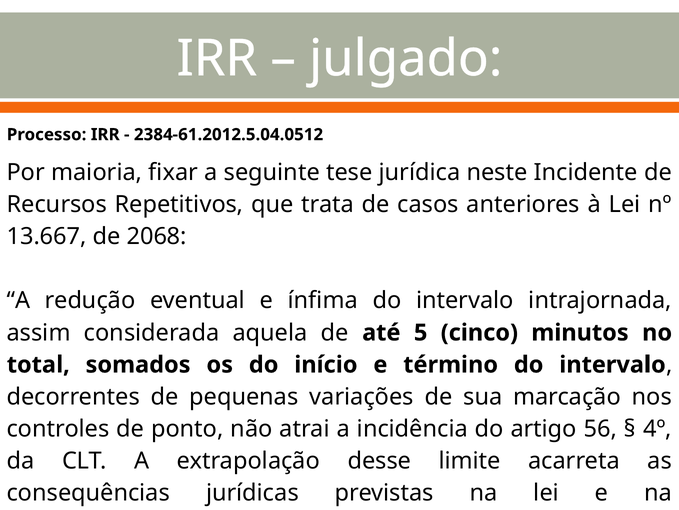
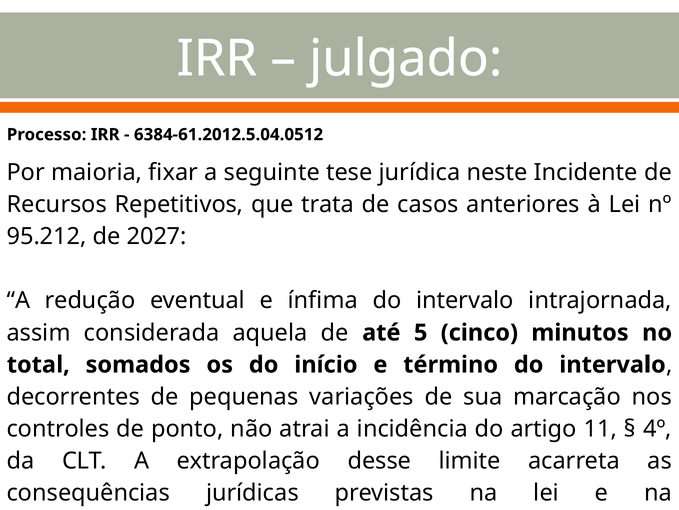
2384-61.2012.5.04.0512: 2384-61.2012.5.04.0512 -> 6384-61.2012.5.04.0512 (229, 134)
13.667: 13.667 -> 95.212 (47, 236)
2068: 2068 -> 2027 (157, 236)
56: 56 -> 11 (600, 428)
